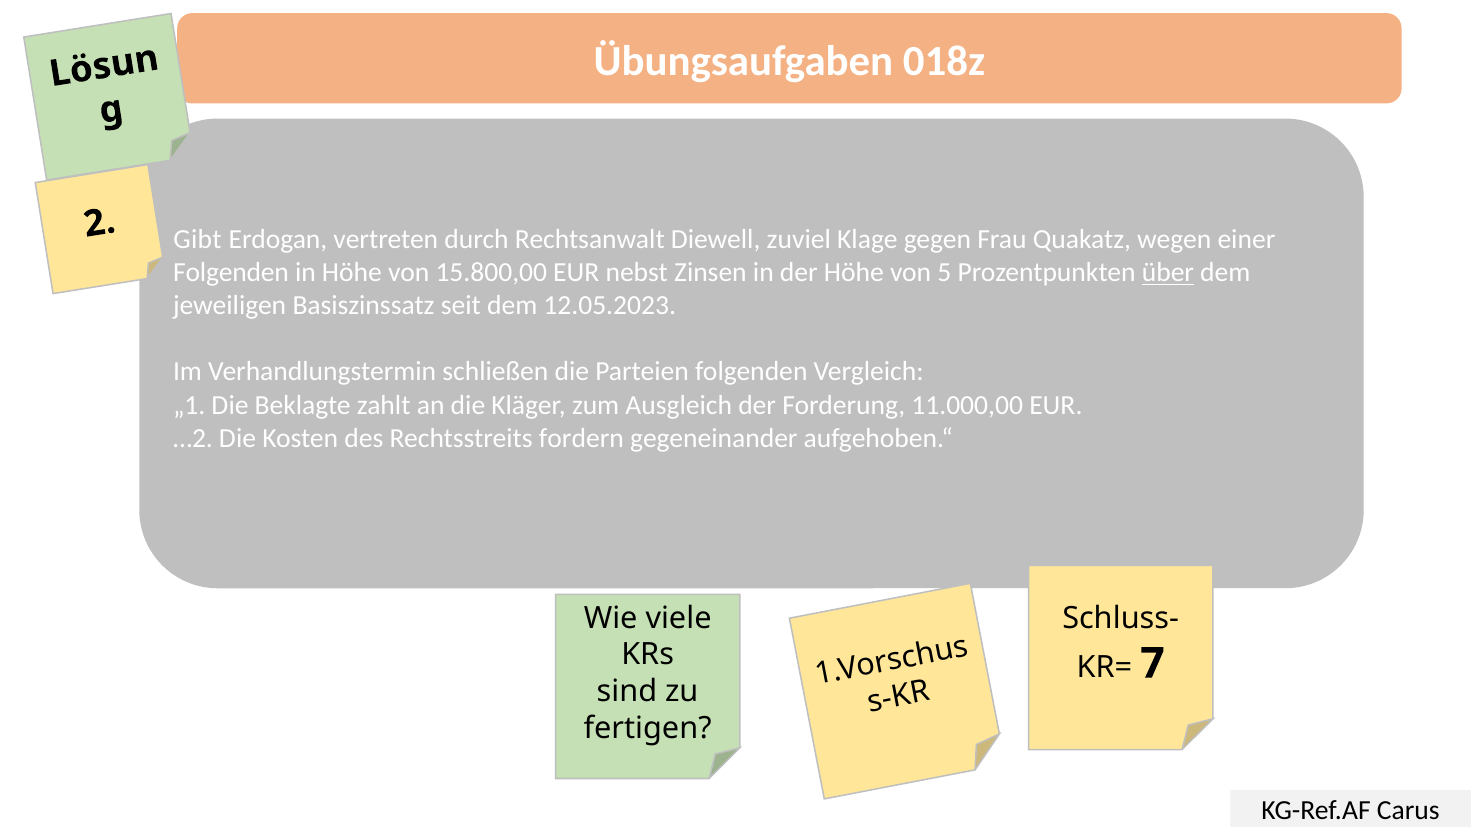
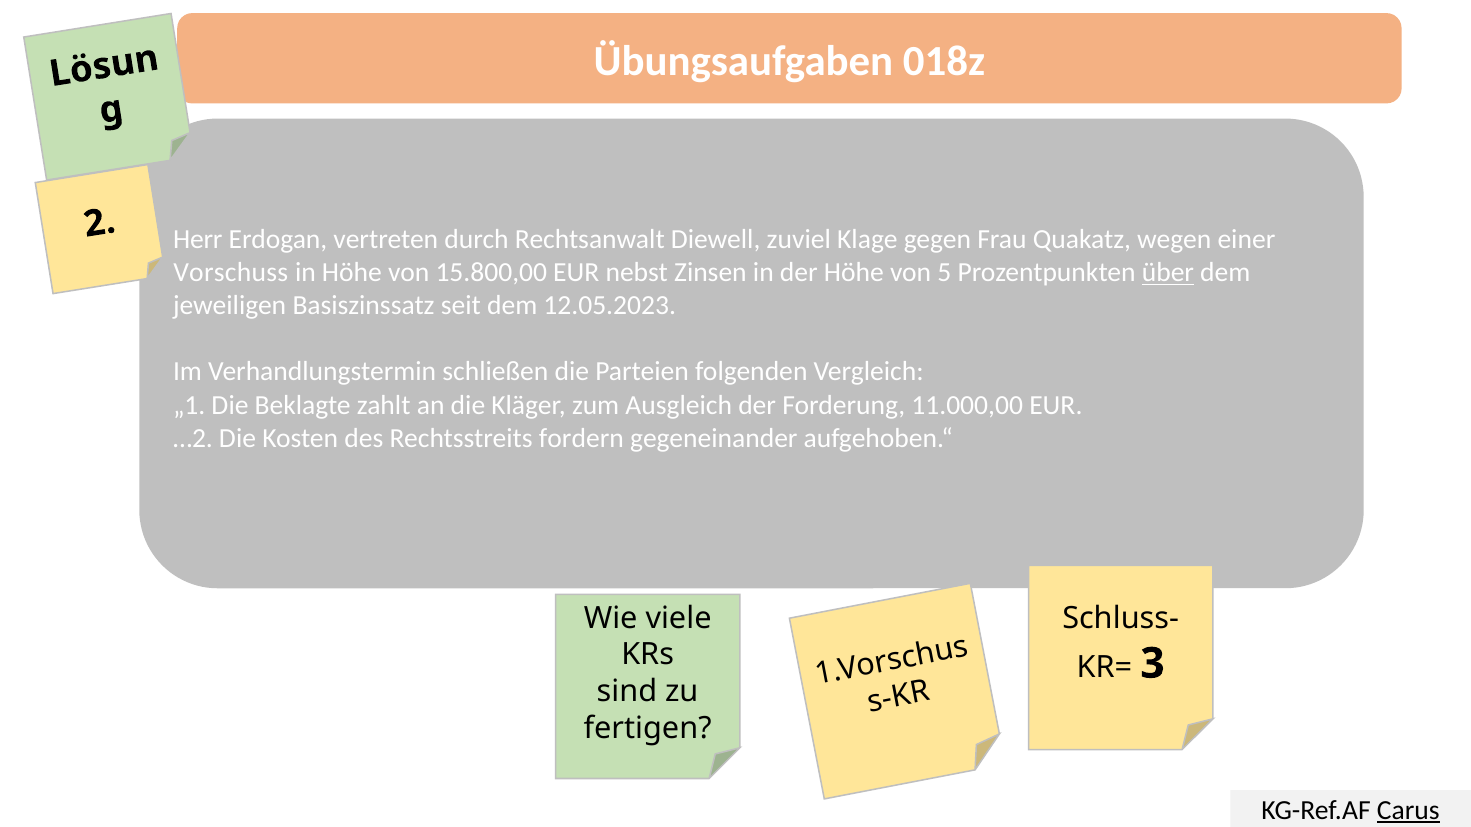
Gibt: Gibt -> Herr (198, 240)
Folgenden: Folgenden -> Vorschuss (231, 273)
7: 7 -> 3 (1153, 664)
Carus underline: none -> present (1408, 811)
